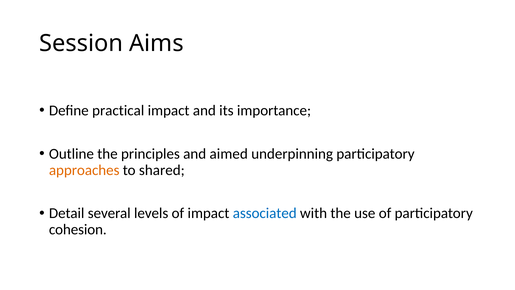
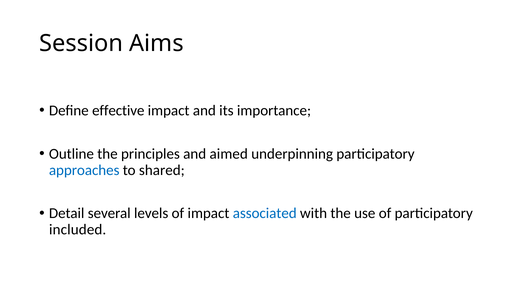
practical: practical -> effective (118, 110)
approaches colour: orange -> blue (84, 170)
cohesion: cohesion -> included (78, 229)
